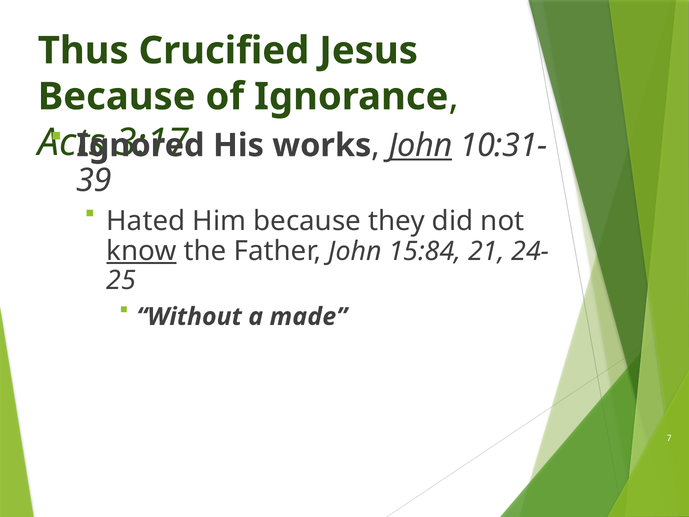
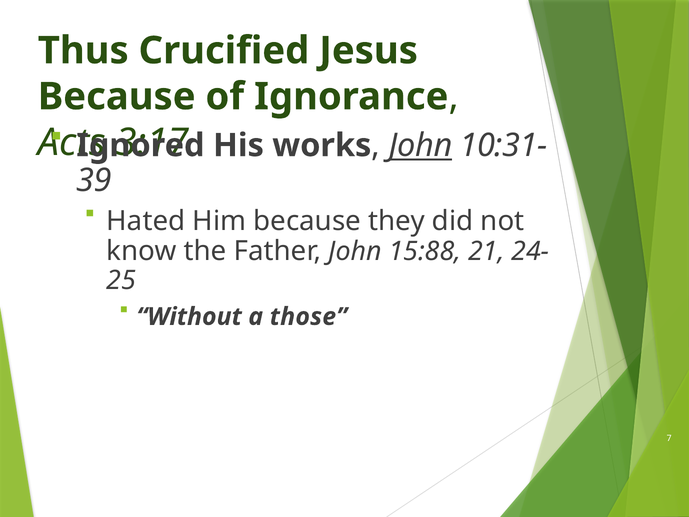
know underline: present -> none (141, 251)
15:84: 15:84 -> 15:88 (425, 251)
made: made -> those (308, 317)
